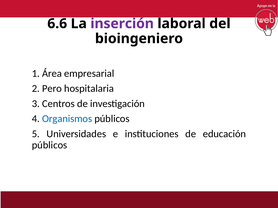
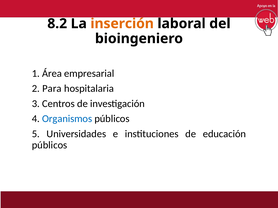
6.6: 6.6 -> 8.2 (57, 24)
inserción colour: purple -> orange (122, 24)
Pero: Pero -> Para (52, 89)
